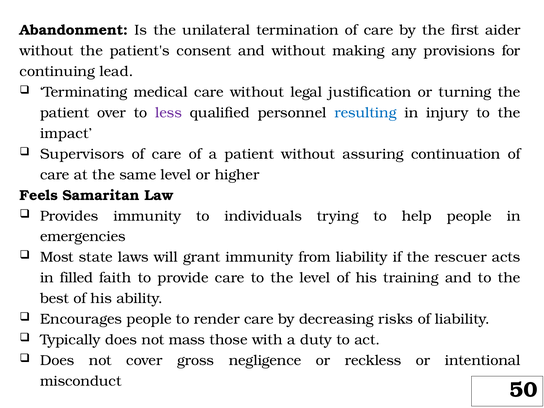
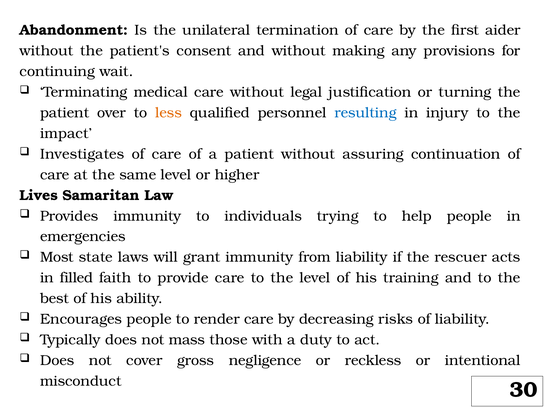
lead: lead -> wait (116, 71)
less colour: purple -> orange (169, 113)
Supervisors: Supervisors -> Investigates (82, 154)
Feels: Feels -> Lives (39, 195)
50: 50 -> 30 (524, 390)
